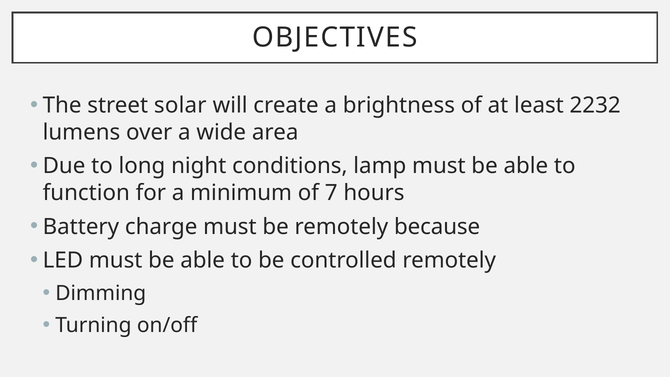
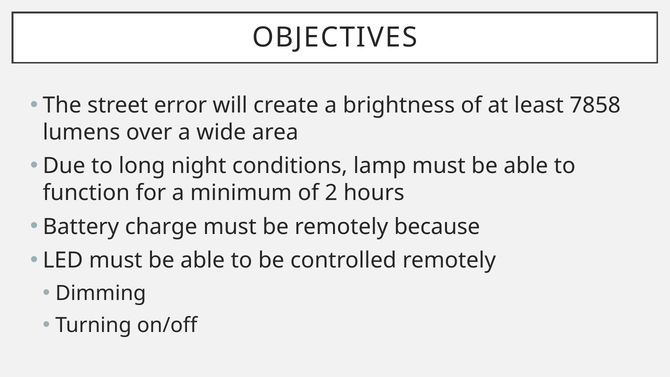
solar: solar -> error (180, 105)
2232: 2232 -> 7858 (595, 105)
7: 7 -> 2 (331, 193)
